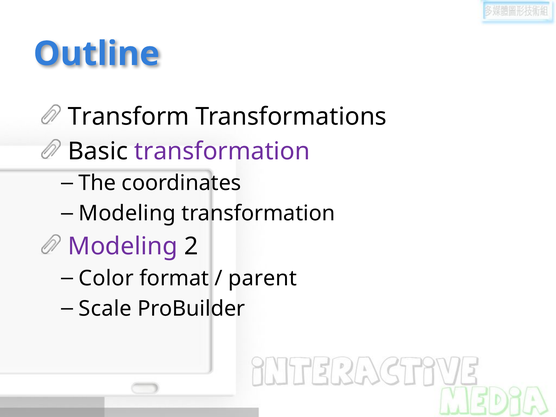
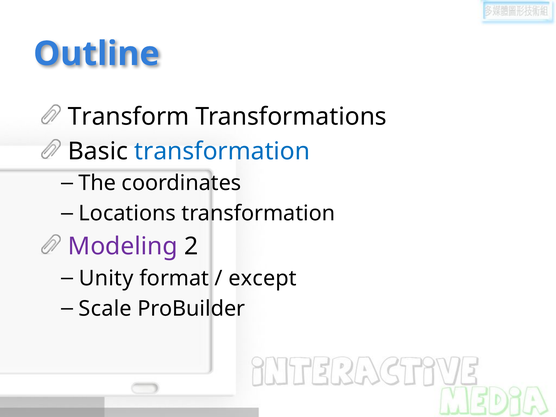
transformation colour: purple -> blue (222, 151)
Modeling: Modeling -> Locations (127, 213)
Color: Color -> Unity (106, 278)
parent: parent -> except (263, 278)
